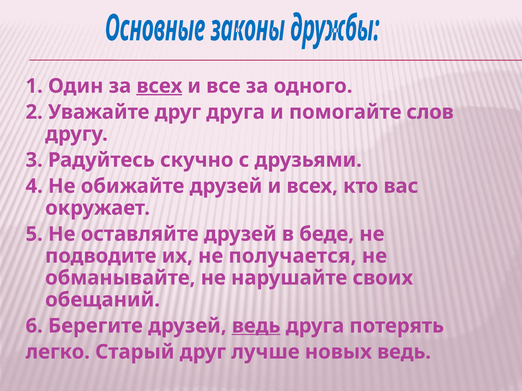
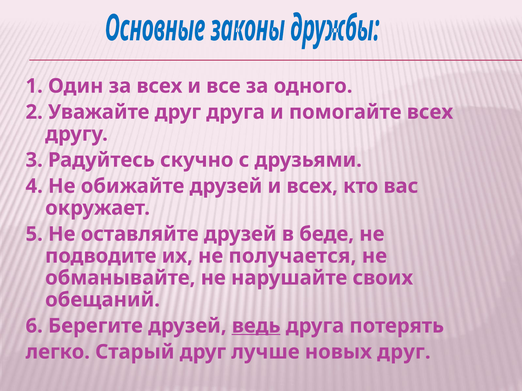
всех underline: present -> none (159, 86)
помогайте слов: слов -> всех (430, 112)
новых ведь: ведь -> друг (404, 352)
